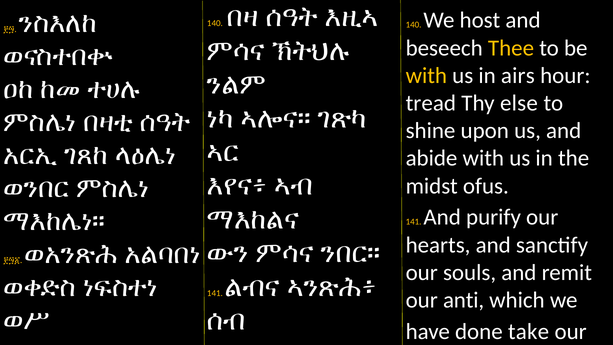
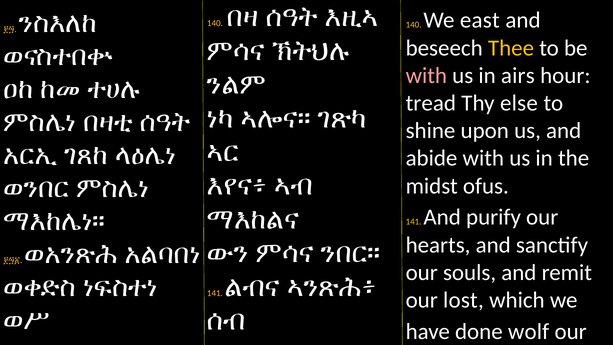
host: host -> east (480, 20)
with colour: yellow -> pink (426, 75)
anti: anti -> lost (463, 300)
take: take -> wolf (529, 331)
